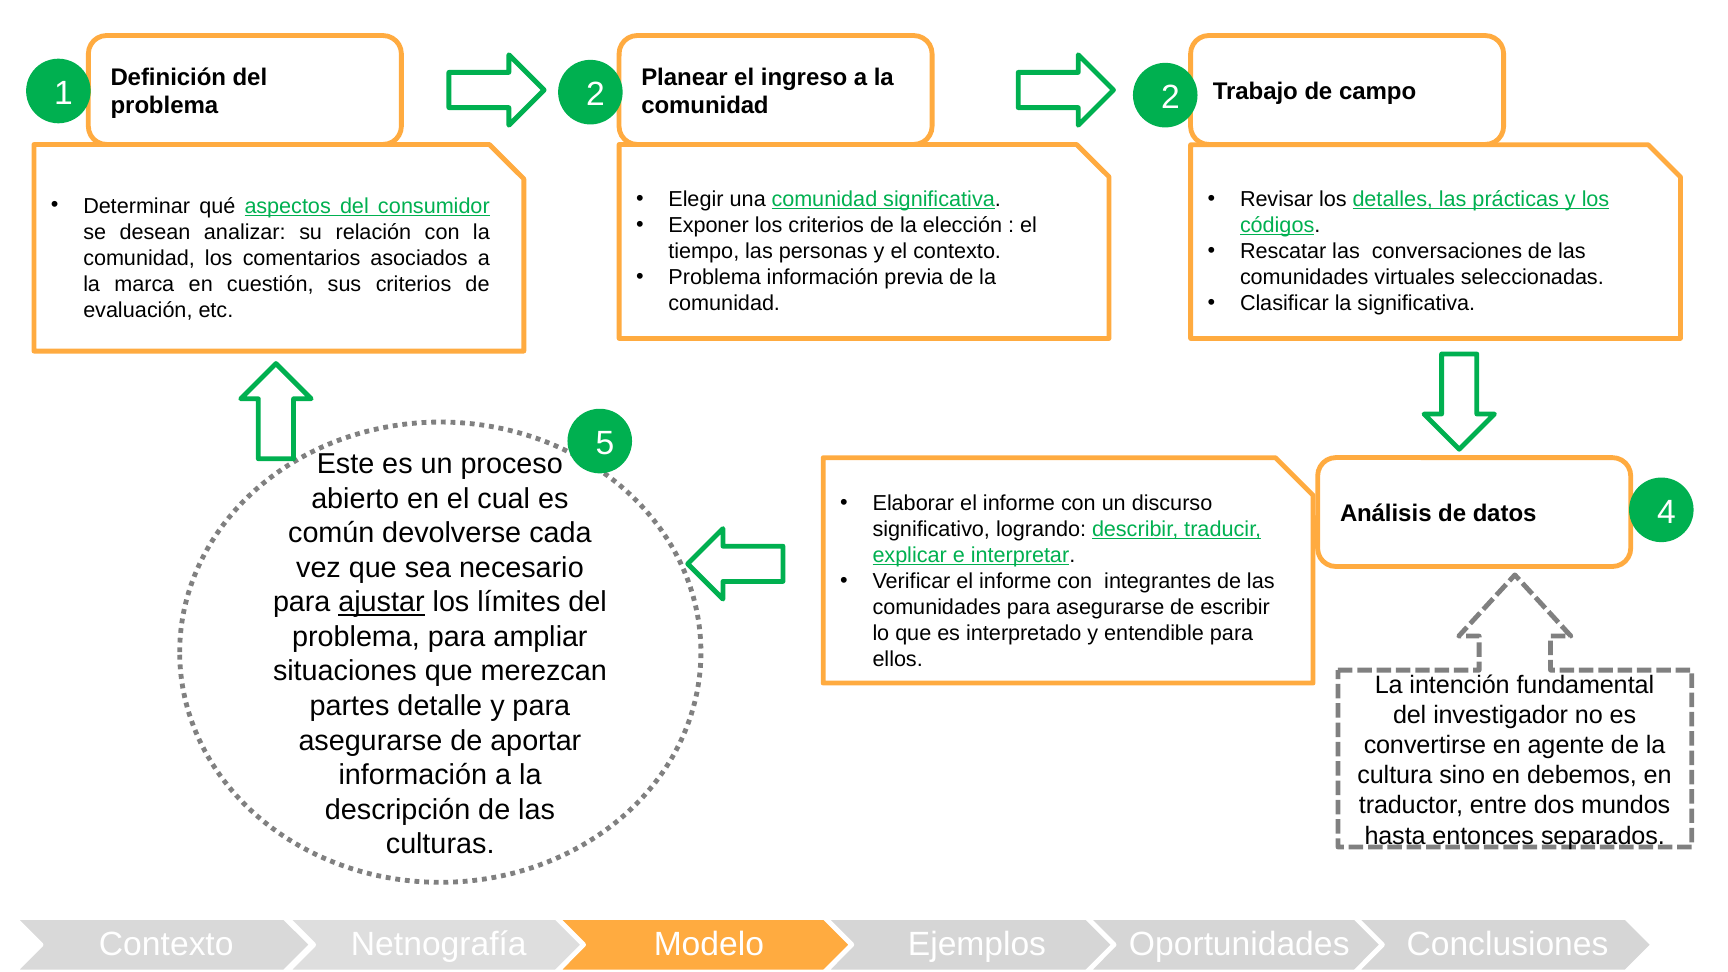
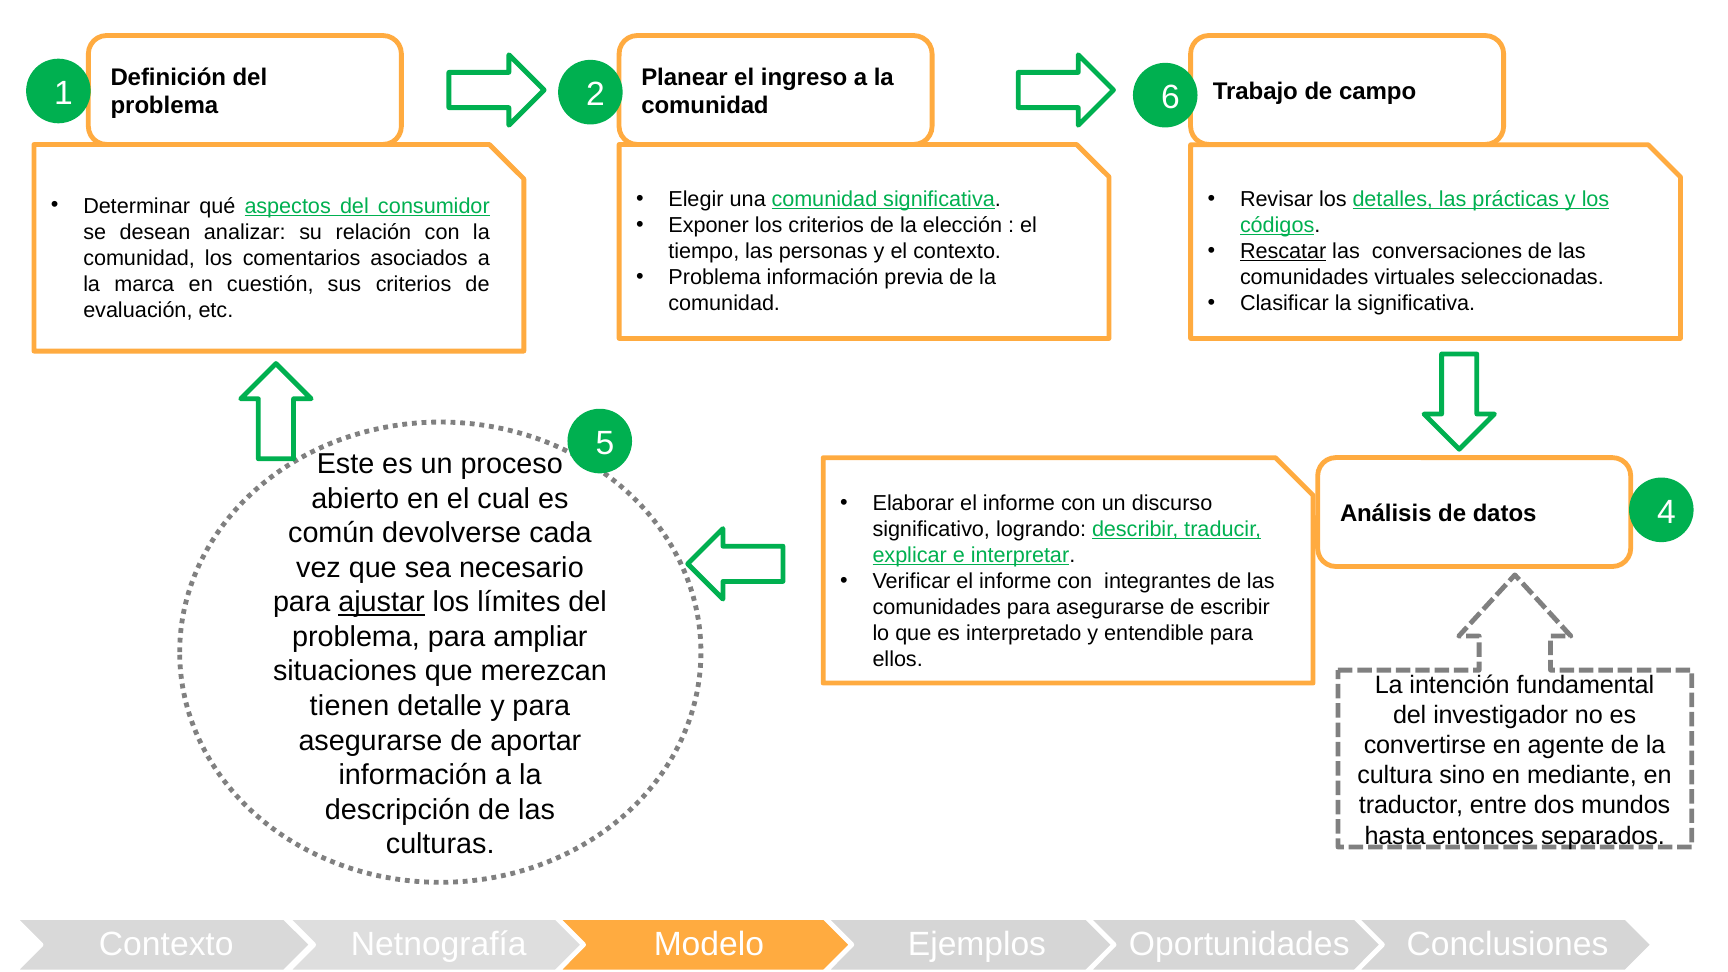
2 2: 2 -> 6 (1170, 97)
Rescatar underline: none -> present (1283, 251)
partes: partes -> tienen (350, 706)
debemos: debemos -> mediante (1582, 775)
